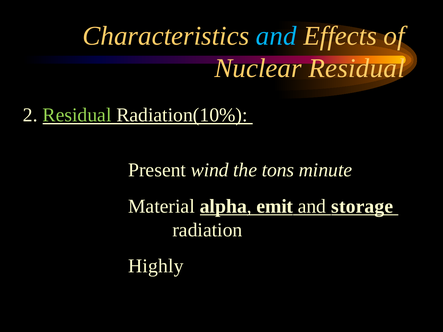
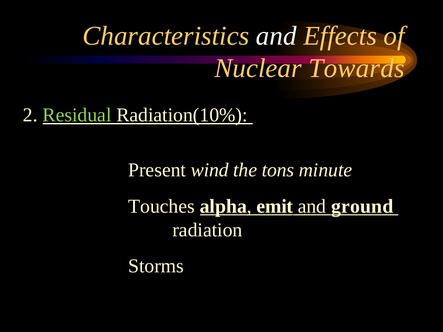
and colour: light blue -> white (276, 36)
Nuclear Residual: Residual -> Towards (357, 68)
Material: Material -> Touches (161, 206)
storage: storage -> ground (362, 206)
Highly: Highly -> Storms (156, 266)
